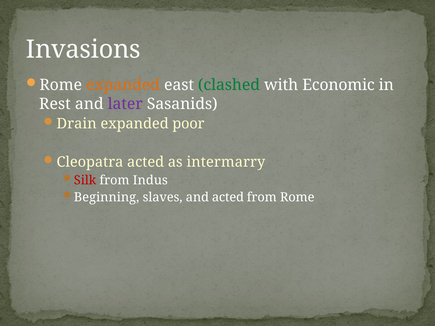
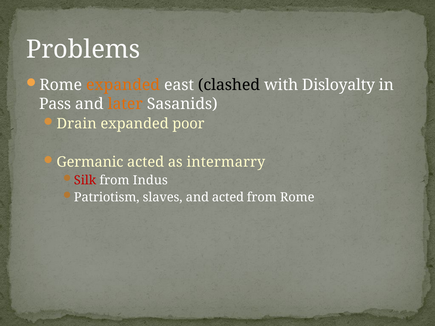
Invasions: Invasions -> Problems (83, 50)
clashed colour: green -> black (229, 85)
Economic: Economic -> Disloyalty (339, 85)
Rest: Rest -> Pass (55, 104)
later colour: purple -> orange (125, 104)
Cleopatra: Cleopatra -> Germanic (90, 162)
Beginning: Beginning -> Patriotism (107, 197)
